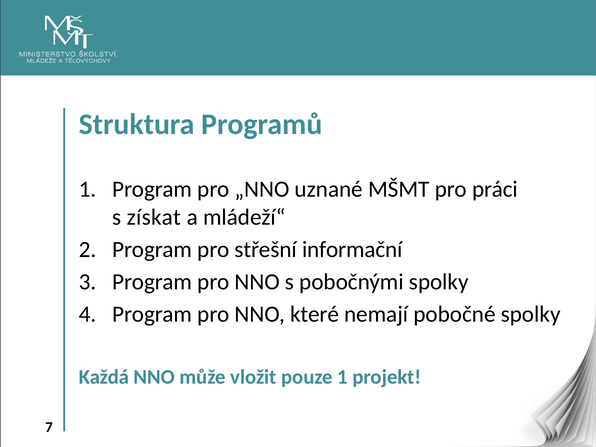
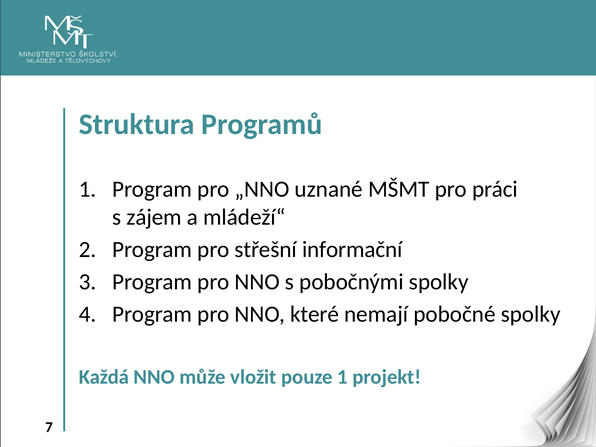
získat: získat -> zájem (154, 217)
